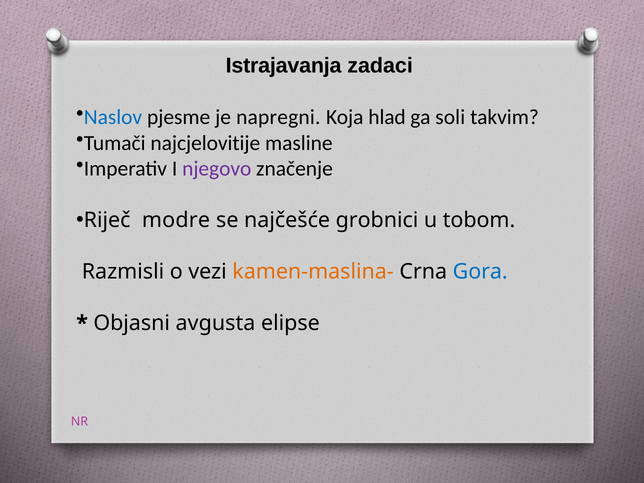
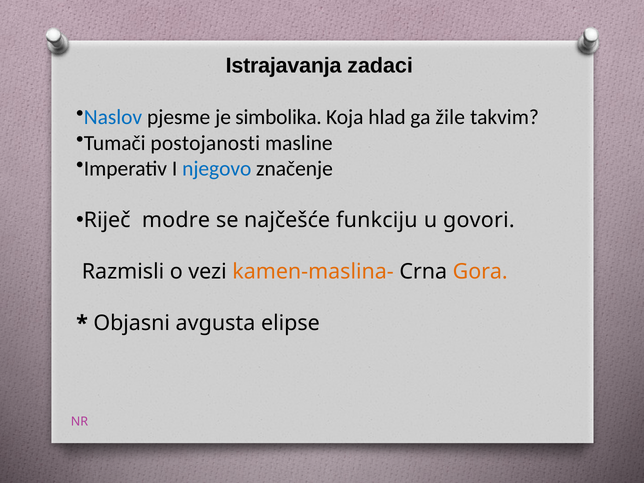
napregni: napregni -> simbolika (279, 117)
soli: soli -> žile (450, 117)
najcjelovitije: najcjelovitije -> postojanosti (205, 143)
njegovo colour: purple -> blue (217, 169)
grobnici: grobnici -> funkciju (377, 220)
tobom: tobom -> govori (479, 220)
Gora colour: blue -> orange (480, 272)
